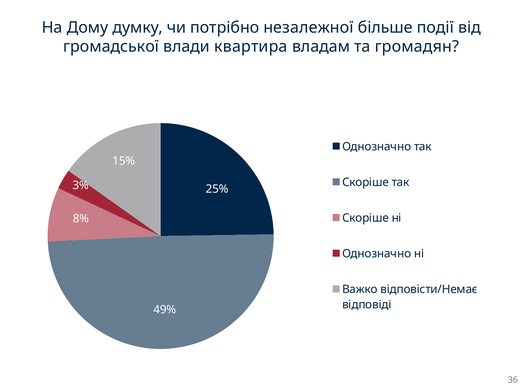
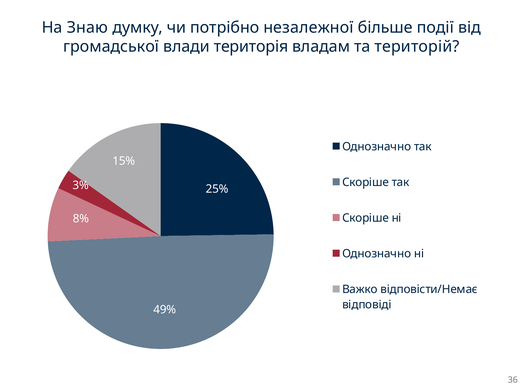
Дому: Дому -> Знаю (87, 27)
квартира: квартира -> територія (251, 47)
громадян: громадян -> територій (417, 47)
